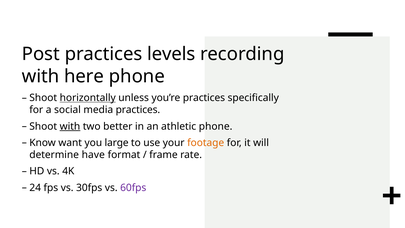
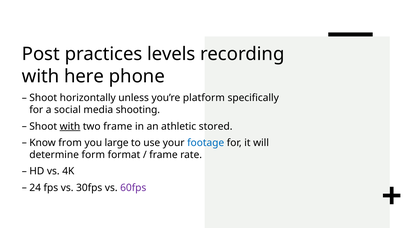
horizontally underline: present -> none (88, 98)
you’re practices: practices -> platform (204, 98)
media practices: practices -> shooting (138, 110)
two better: better -> frame (118, 126)
athletic phone: phone -> stored (216, 126)
want: want -> from (70, 143)
footage colour: orange -> blue (206, 143)
have: have -> form (93, 155)
